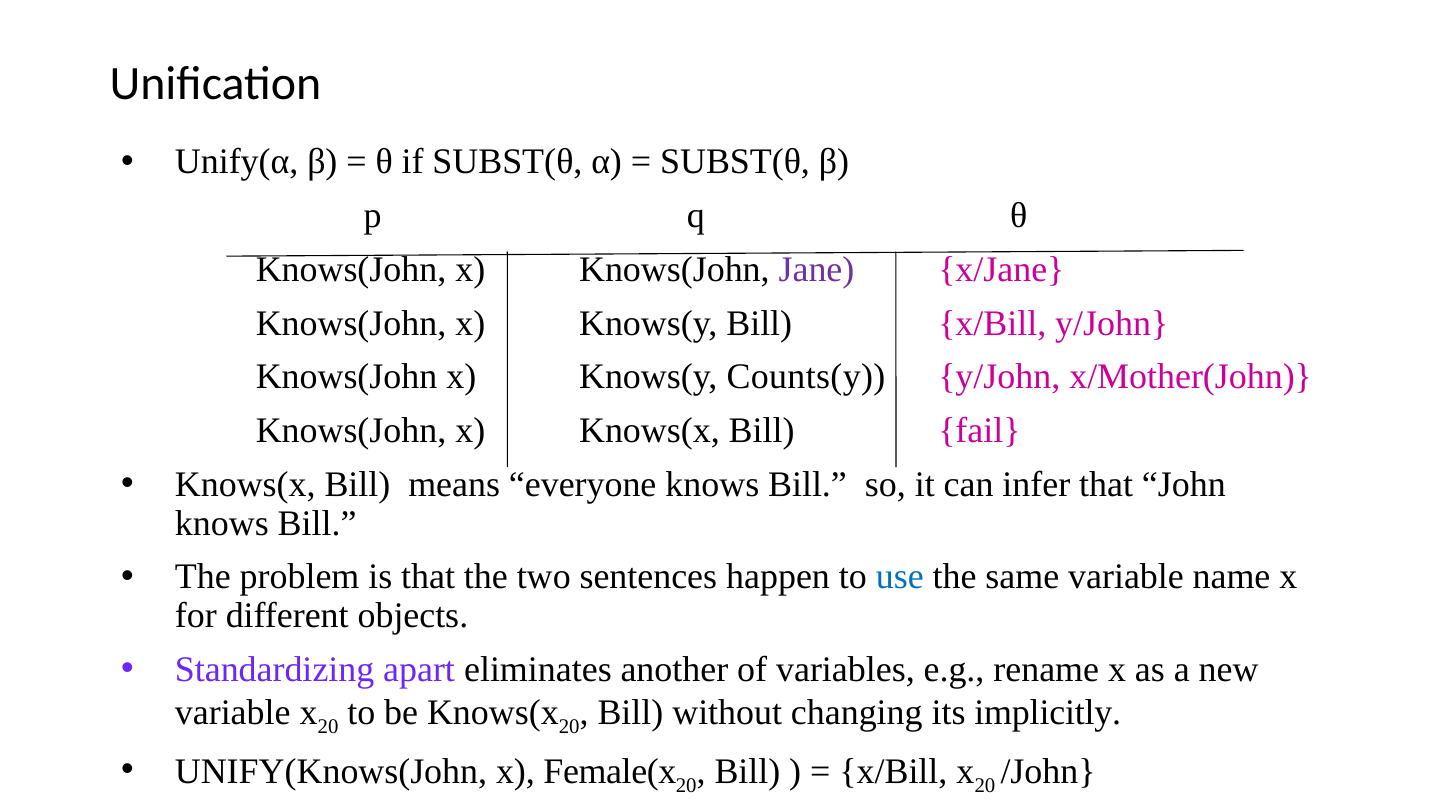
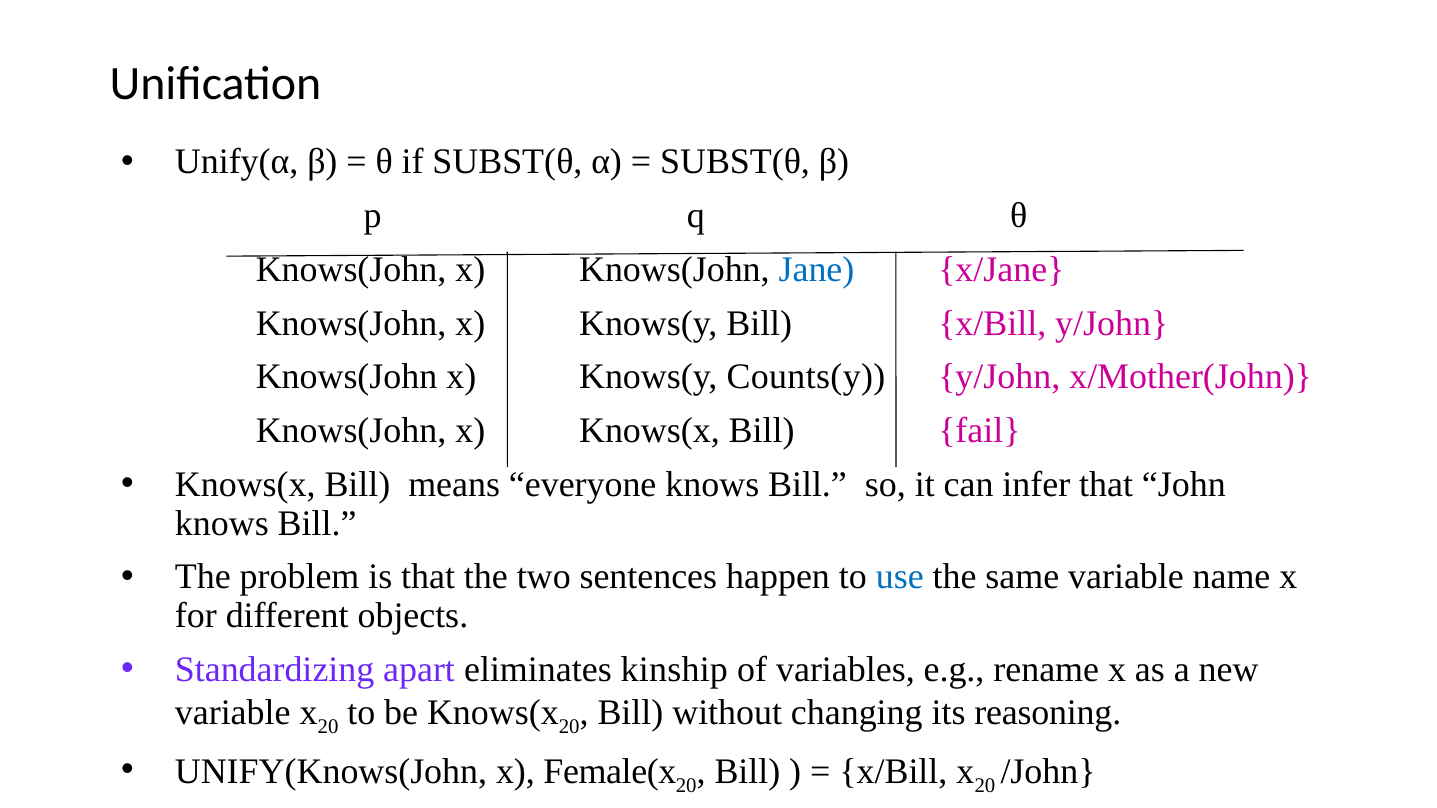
Jane colour: purple -> blue (816, 270)
another: another -> kinship (674, 670)
implicitly: implicitly -> reasoning (1048, 713)
